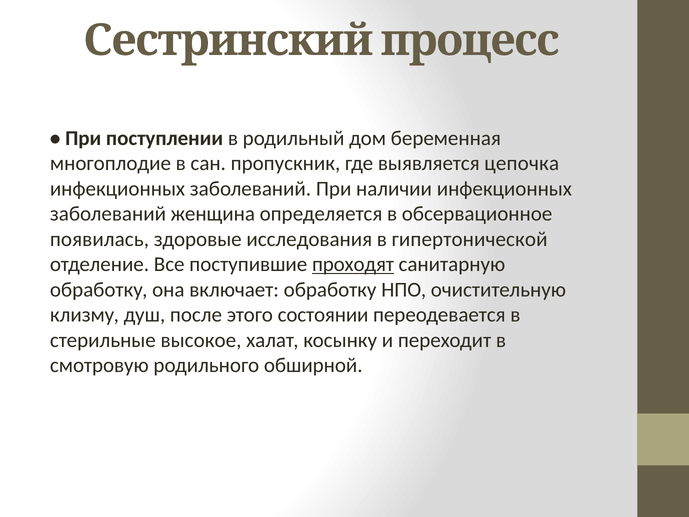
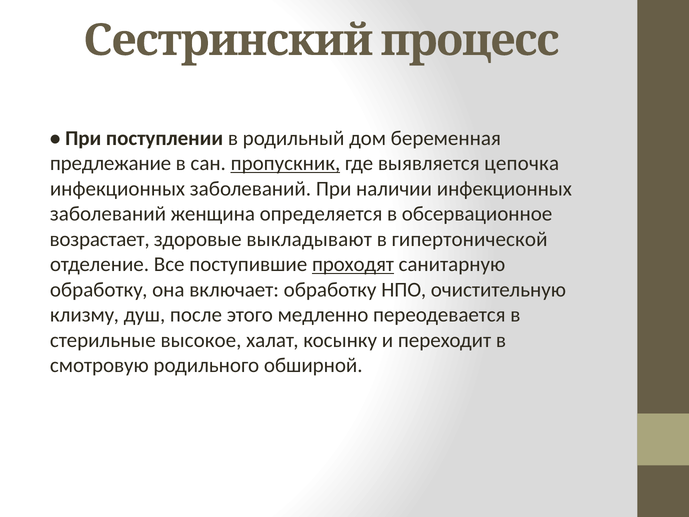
многоплодие: многоплодие -> предлежание (111, 163)
пропускник underline: none -> present (285, 163)
появилась: появилась -> возрастает (100, 239)
исследования: исследования -> выкладывают (309, 239)
состоянии: состоянии -> медленно (323, 315)
